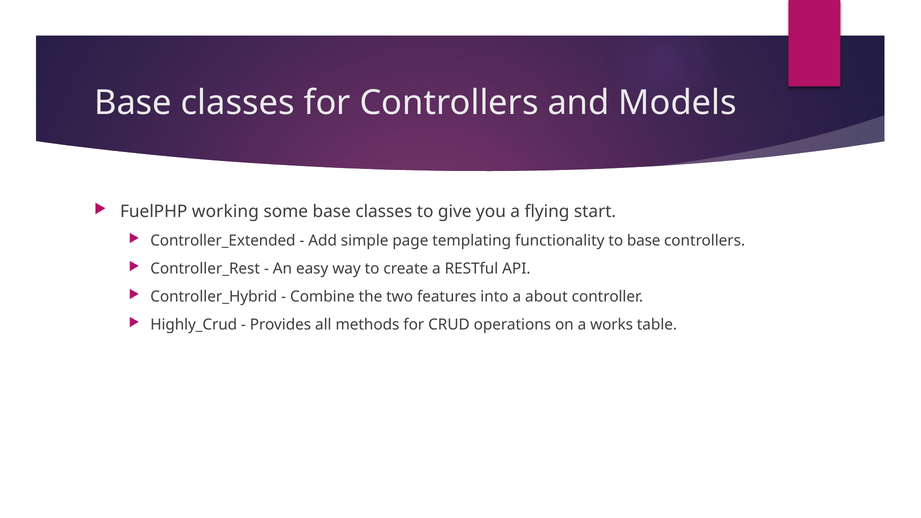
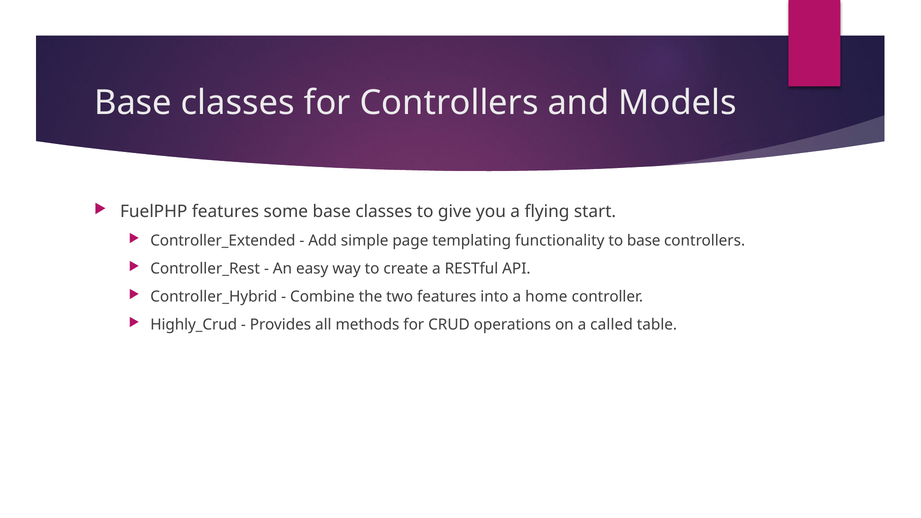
FuelPHP working: working -> features (226, 212)
about: about -> home (546, 297)
works: works -> called (611, 325)
